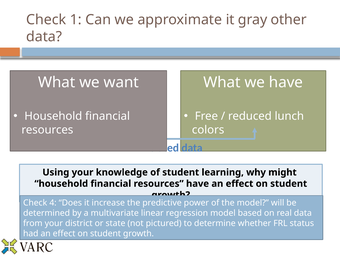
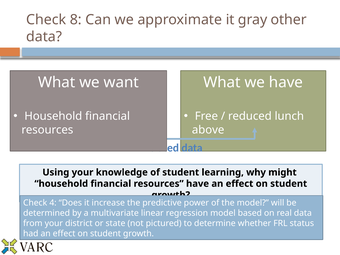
1: 1 -> 8 (76, 20)
colors: colors -> above (208, 130)
